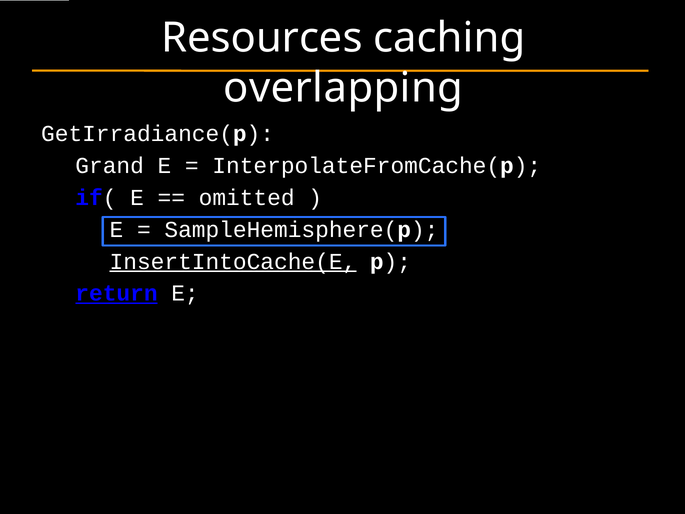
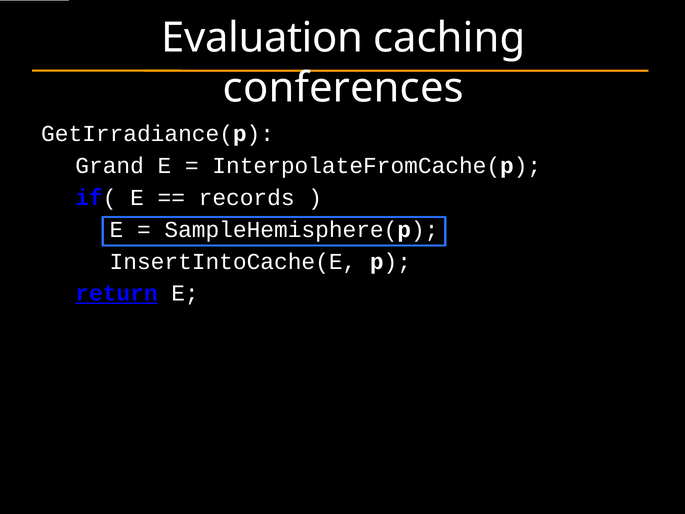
Resources: Resources -> Evaluation (262, 38)
overlapping: overlapping -> conferences (343, 88)
omitted: omitted -> records (247, 197)
InsertIntoCache(E underline: present -> none (233, 261)
